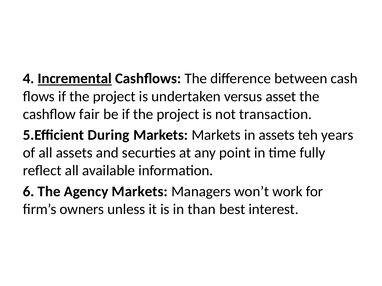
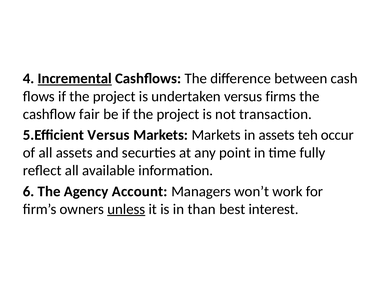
asset: asset -> firms (281, 97)
5.Efficient During: During -> Versus (109, 135)
years: years -> occur (337, 135)
Agency Markets: Markets -> Account (140, 192)
unless underline: none -> present (126, 210)
